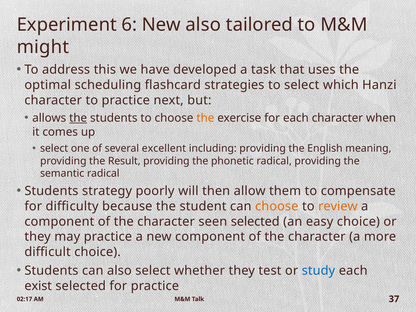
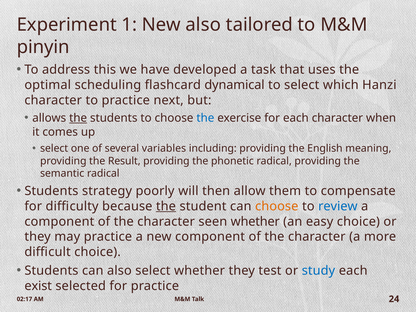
6: 6 -> 1 (129, 25)
might: might -> pinyin (43, 47)
strategies: strategies -> dynamical (235, 85)
the colour: orange -> blue (205, 118)
excellent: excellent -> variables (164, 149)
the underline: none -> present (166, 206)
review colour: orange -> blue (338, 206)
seen selected: selected -> whether (255, 222)
37: 37 -> 24 (394, 299)
